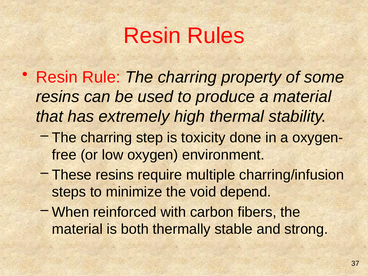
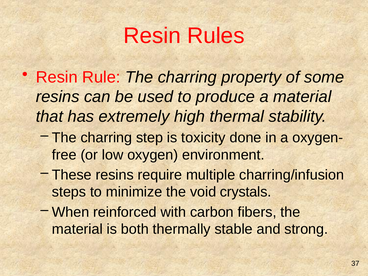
depend: depend -> crystals (246, 192)
